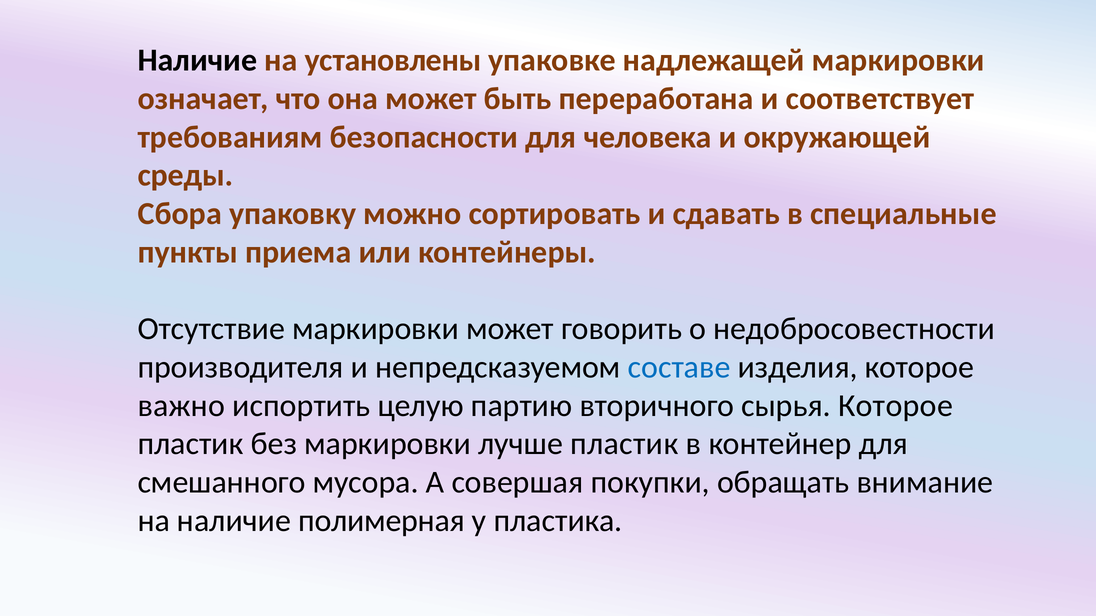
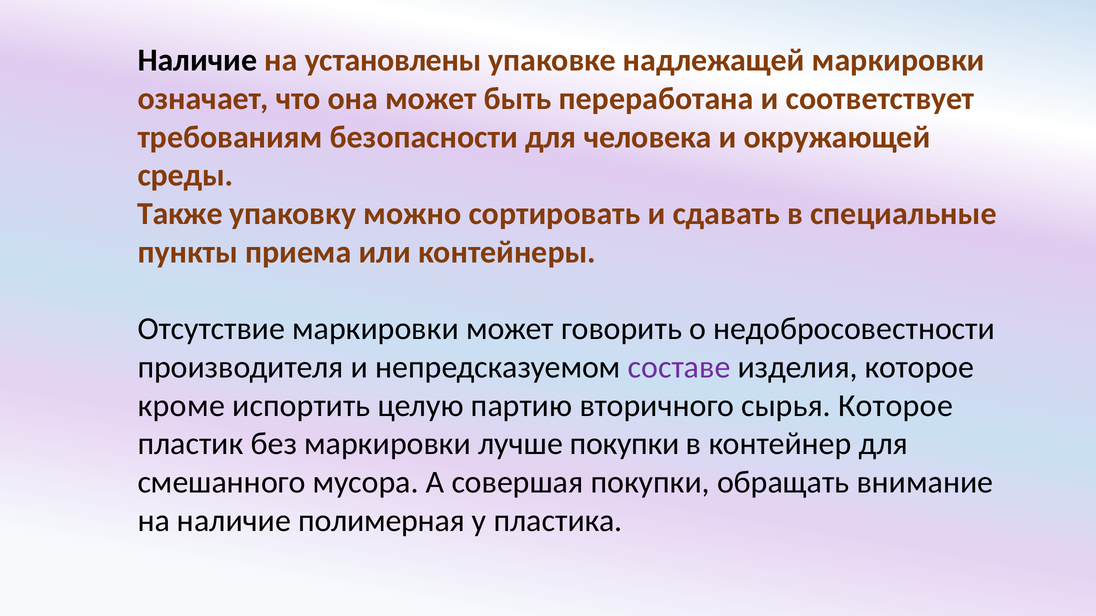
Сбора: Сбора -> Также (180, 214)
составе colour: blue -> purple (679, 367)
важно: важно -> кроме (181, 406)
лучше пластик: пластик -> покупки (625, 444)
